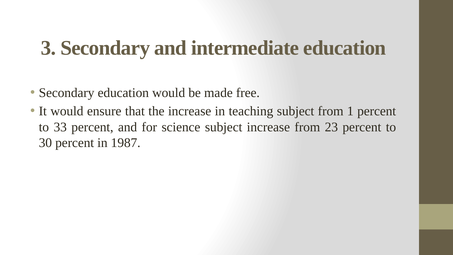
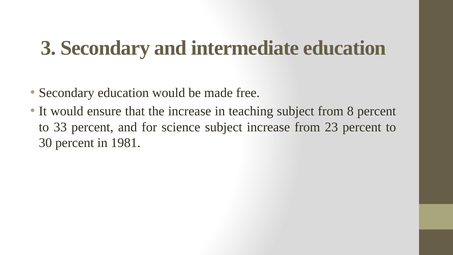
1: 1 -> 8 (350, 111)
1987: 1987 -> 1981 (126, 143)
